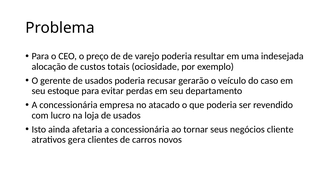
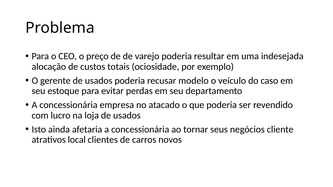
gerarão: gerarão -> modelo (194, 81)
gera: gera -> local (77, 140)
